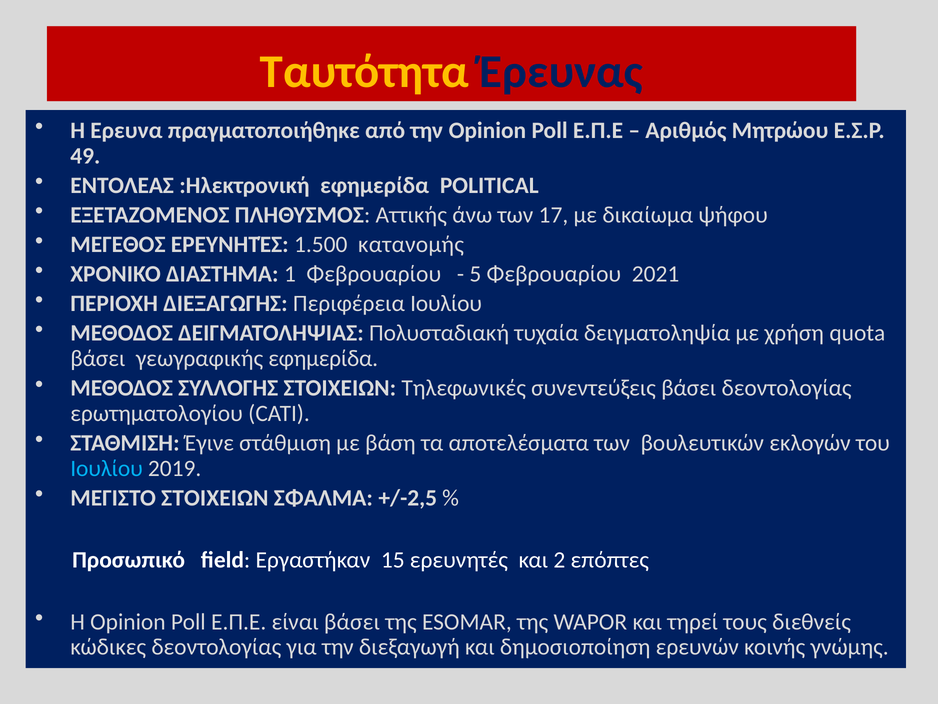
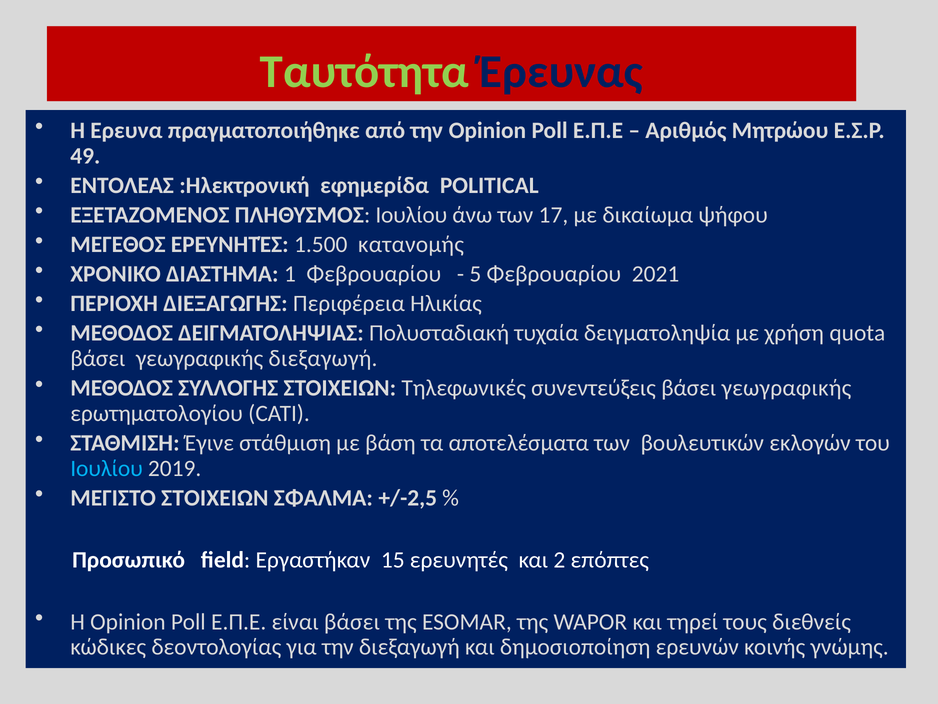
Ταυτότητα colour: yellow -> light green (364, 72)
ΠΛΗΘΥΣΜΟΣ Αττικής: Αττικής -> Ιουλίου (411, 215)
Περιφέρεια Ιουλίου: Ιουλίου -> Ηλικίας (446, 303)
γεωγραφικής εφημερίδα: εφημερίδα -> διεξαγωγή (323, 358)
συνεντεύξεις βάσει δεοντολογίας: δεοντολογίας -> γεωγραφικής (786, 388)
